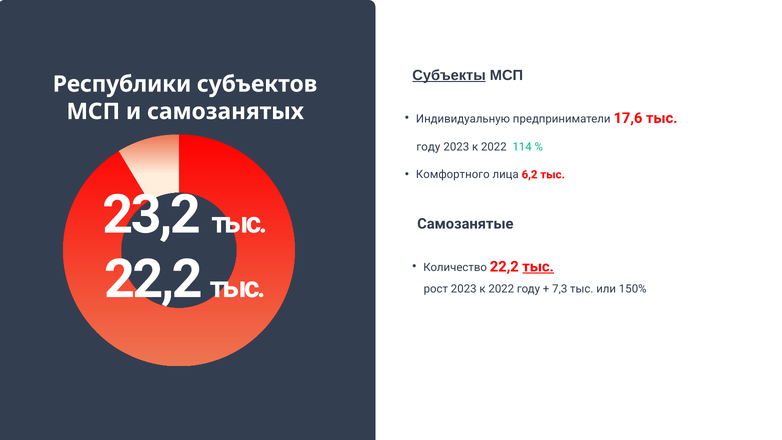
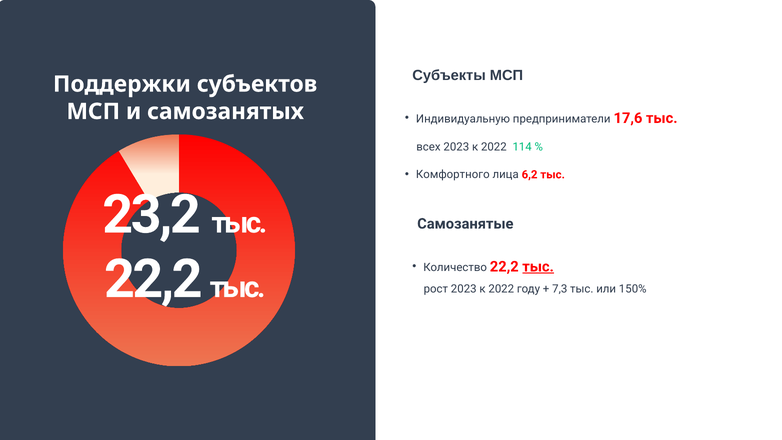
Субъекты underline: present -> none (449, 75)
Республики: Республики -> Поддержки (122, 84)
году: году -> всех (428, 147)
